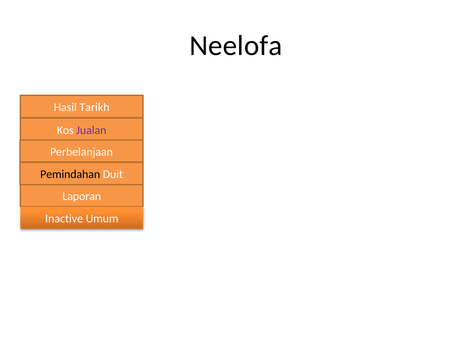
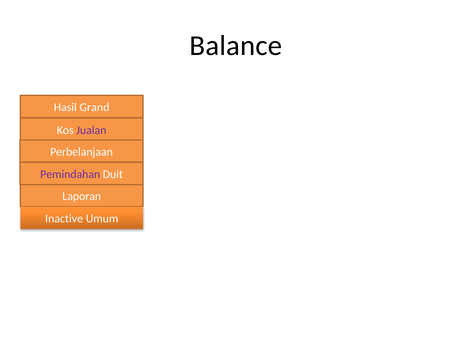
Neelofa: Neelofa -> Balance (236, 46)
Tarikh: Tarikh -> Grand (94, 107)
Pemindahan colour: black -> purple (70, 174)
